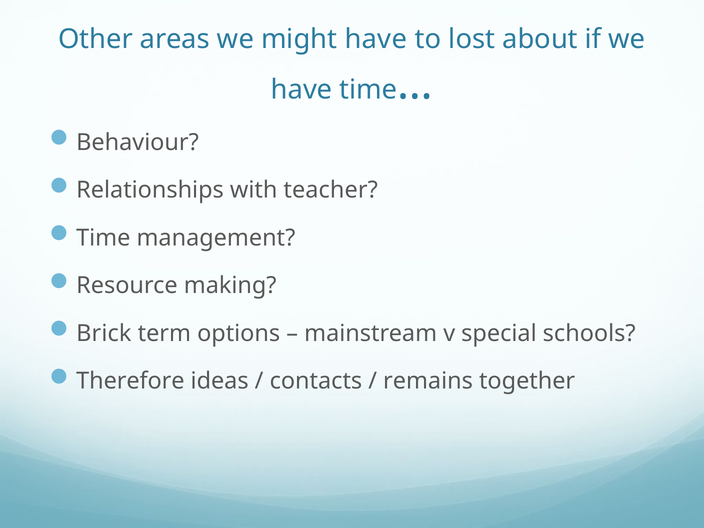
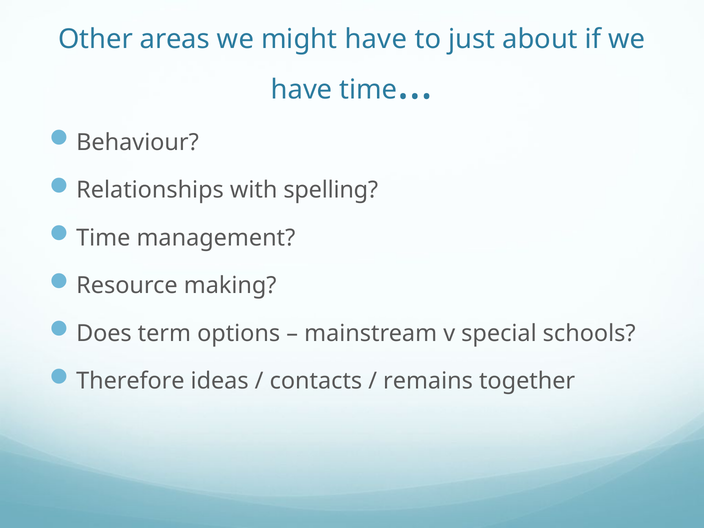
lost: lost -> just (472, 39)
teacher: teacher -> spelling (331, 190)
Brick: Brick -> Does (104, 333)
